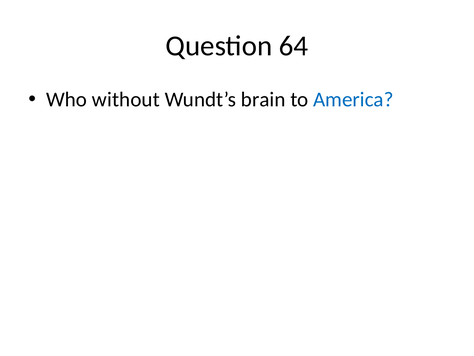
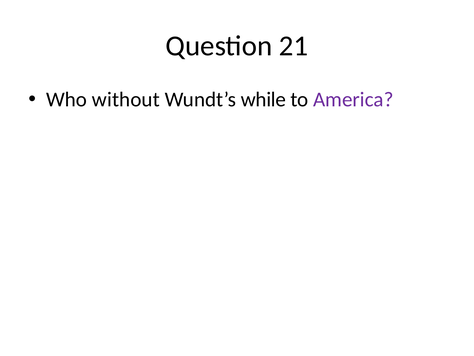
64: 64 -> 21 (293, 46)
brain: brain -> while (263, 99)
America colour: blue -> purple (353, 99)
